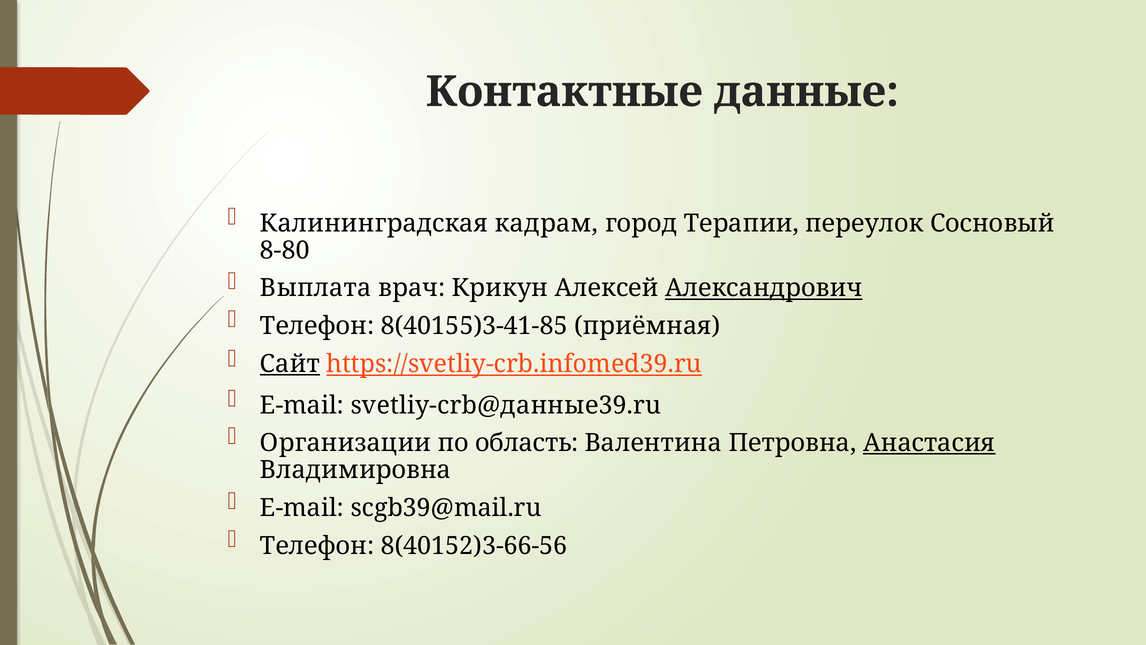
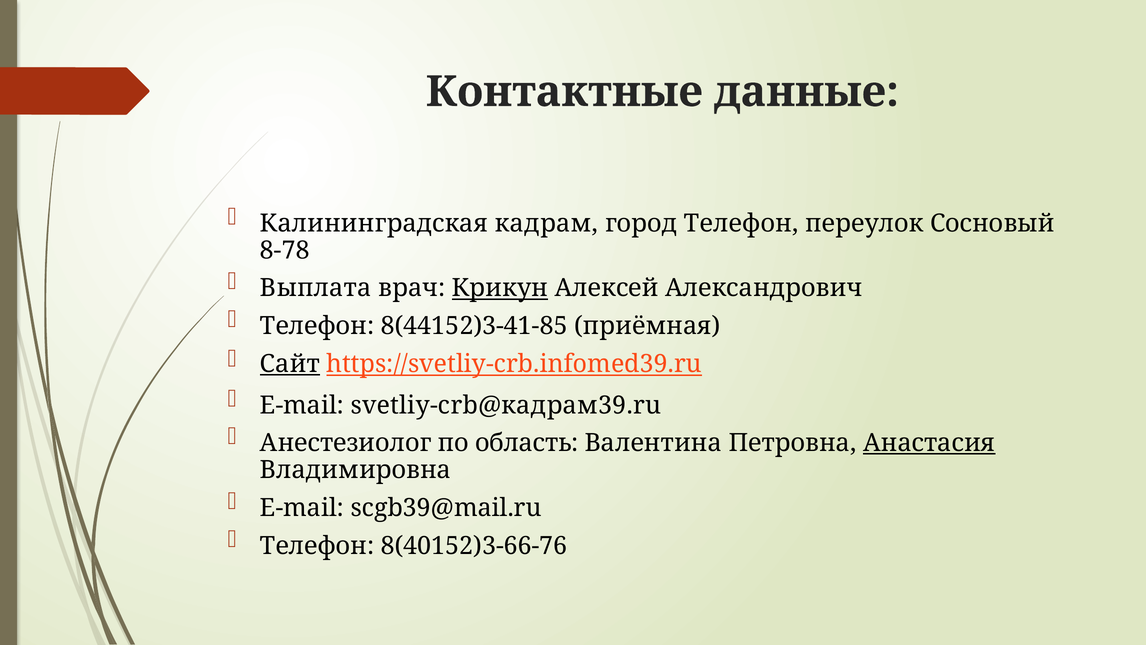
город Терапии: Терапии -> Телефон (741, 223)
8-80: 8-80 -> 8-78 (285, 250)
Крикун underline: none -> present (500, 288)
Александрович underline: present -> none (764, 288)
8(40155)3-41-85: 8(40155)3-41-85 -> 8(44152)3-41-85 (474, 326)
svetliy-crb@данные39.ru: svetliy-crb@данные39.ru -> svetliy-crb@кадрам39.ru (506, 405)
Организации: Организации -> Анестезиолог (346, 443)
8(40152)3-66-56: 8(40152)3-66-56 -> 8(40152)3-66-76 (474, 546)
